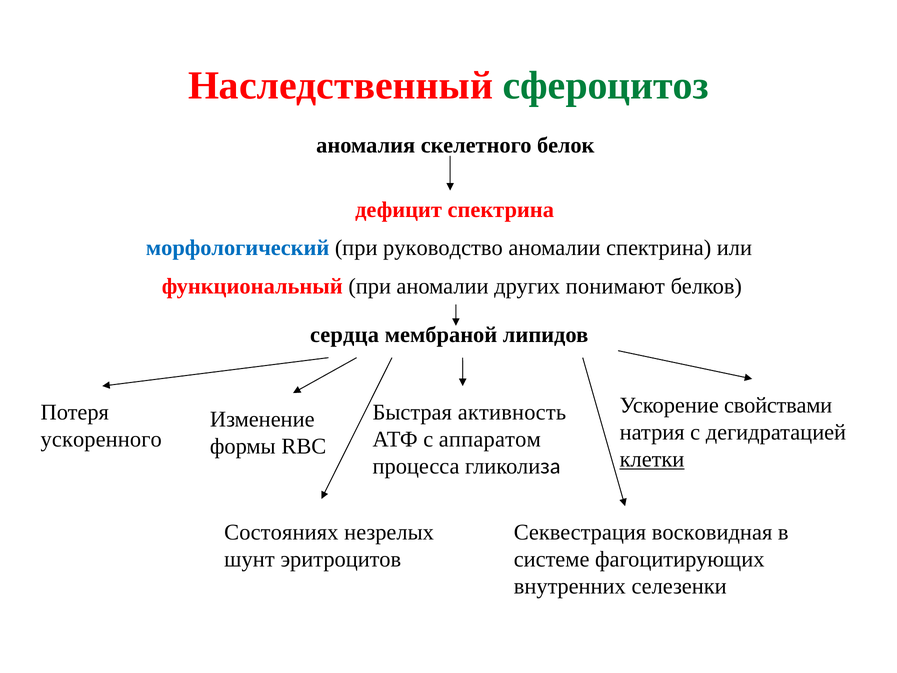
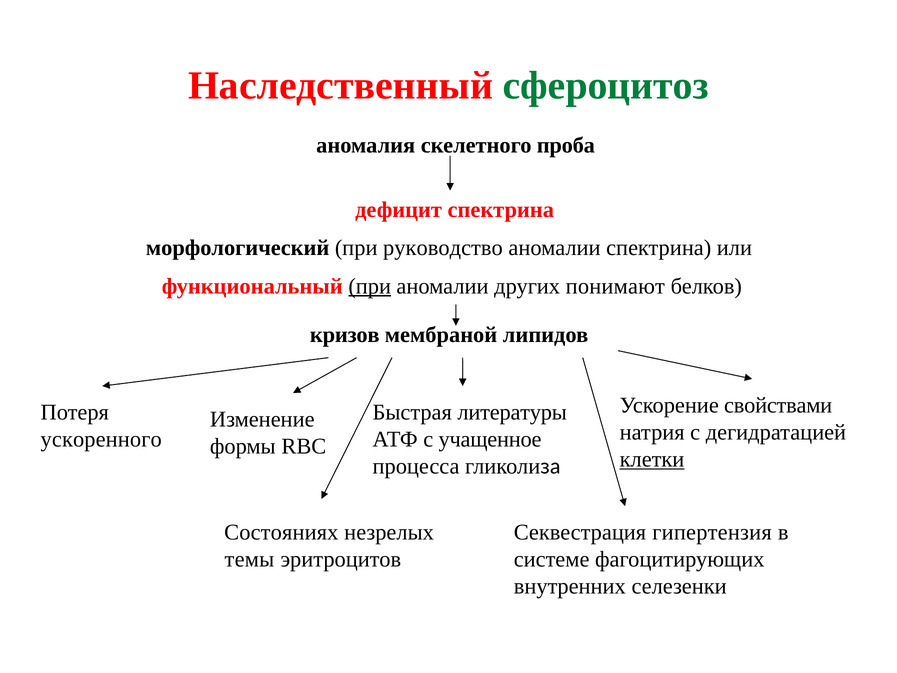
белок: белок -> проба (566, 146)
морфологический colour: blue -> black (238, 248)
при underline: none -> present (370, 286)
сердца: сердца -> кризов (345, 335)
активность: активность -> литературы (512, 412)
аппаратом: аппаратом -> учащенное (490, 439)
восковидная: восковидная -> гипертензия (712, 532)
шунт: шунт -> темы (249, 559)
